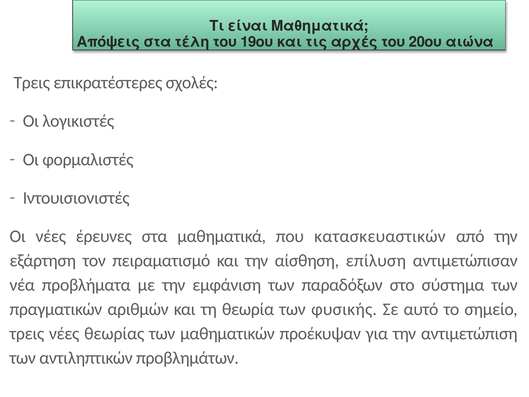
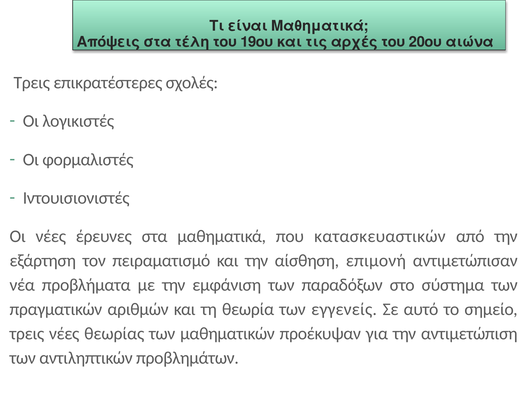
επίλυση: επίλυση -> επιμονή (376, 261)
φυσικής: φυσικής -> εγγενείς (344, 309)
